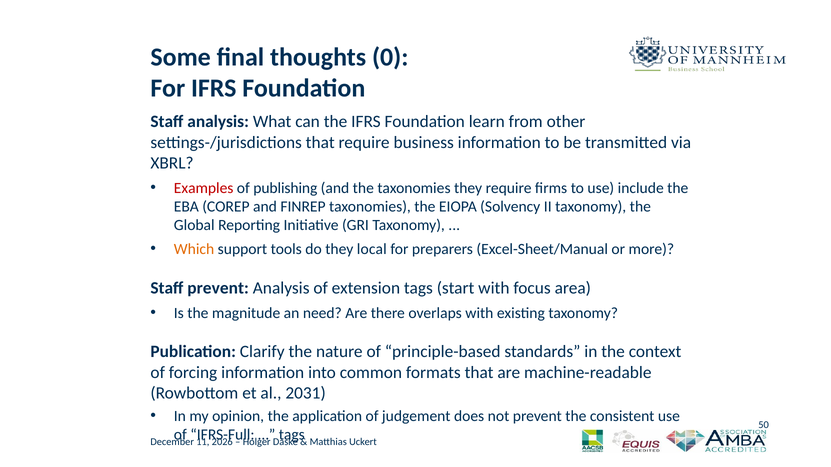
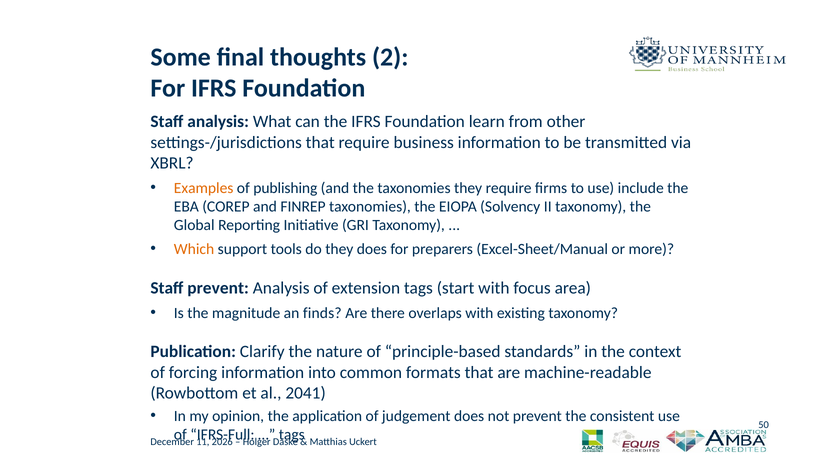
0: 0 -> 2 (390, 57)
Examples colour: red -> orange (204, 188)
they local: local -> does (372, 249)
need: need -> finds (322, 313)
2031: 2031 -> 2041 (306, 394)
